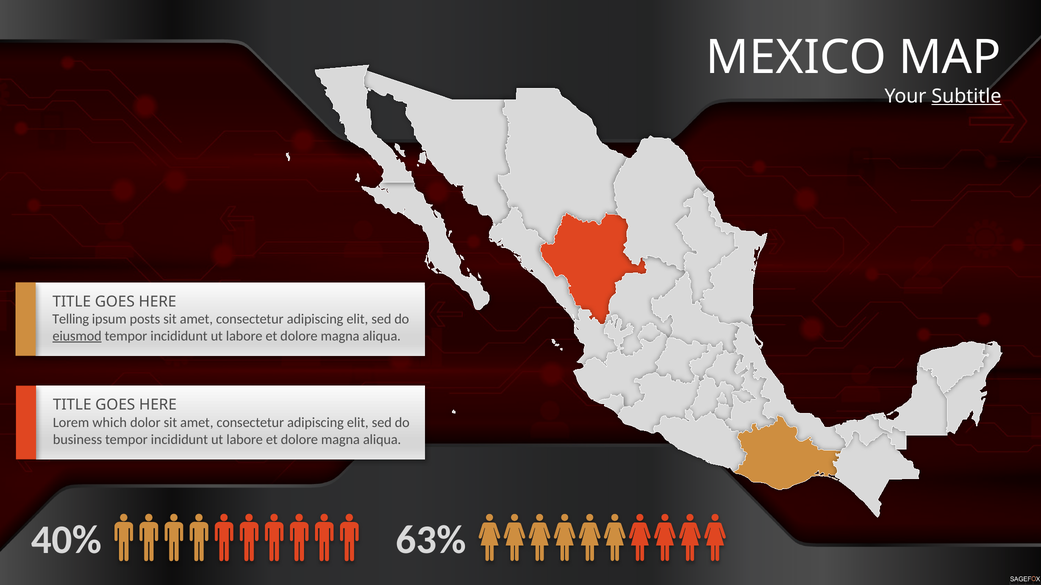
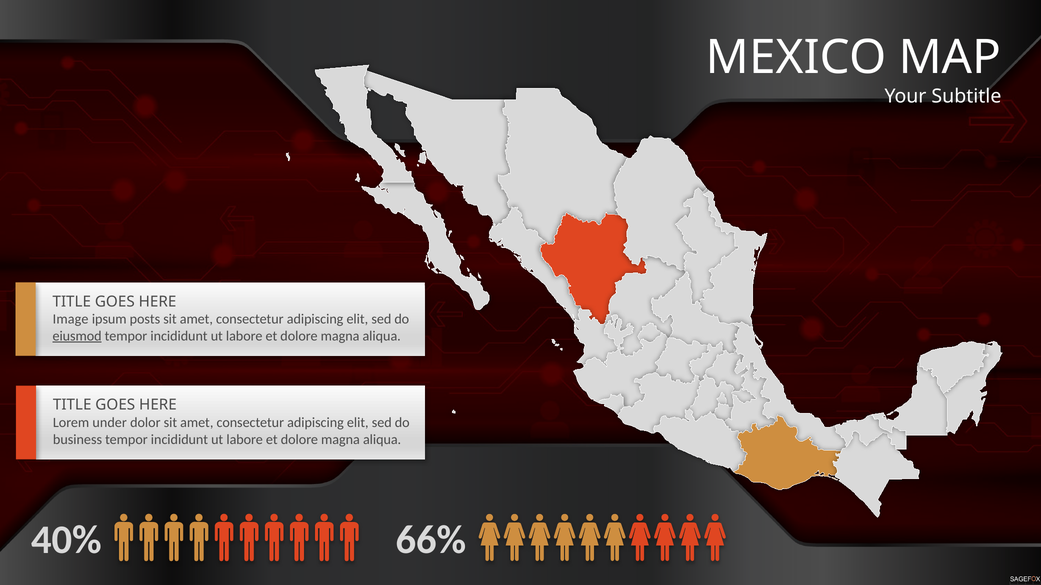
Subtitle underline: present -> none (966, 96)
Telling: Telling -> Image (71, 319)
which: which -> under (110, 423)
63%: 63% -> 66% (431, 541)
